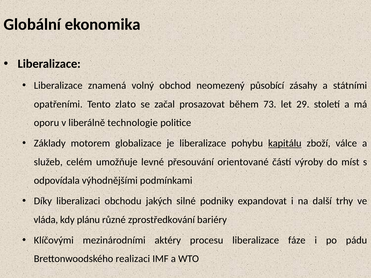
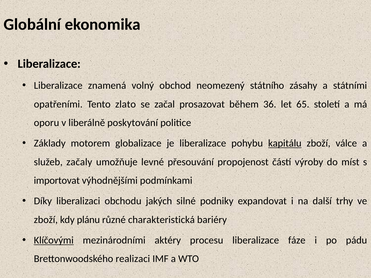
působící: působící -> státního (267, 86)
73: 73 -> 36 (270, 104)
29: 29 -> 65 (303, 104)
technologie: technologie -> poskytování (133, 123)
celém: celém -> začaly (79, 162)
orientované: orientované -> propojenost (243, 162)
odpovídala: odpovídala -> importovat (57, 181)
vláda: vláda -> zboží (46, 220)
zprostředkování: zprostředkování -> charakteristická (161, 220)
Klíčovými underline: none -> present (54, 240)
